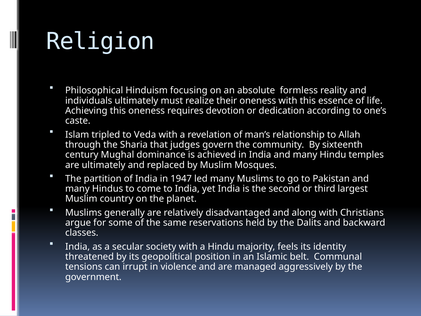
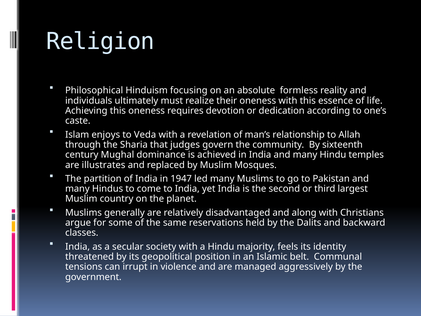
tripled: tripled -> enjoys (106, 135)
are ultimately: ultimately -> illustrates (104, 165)
